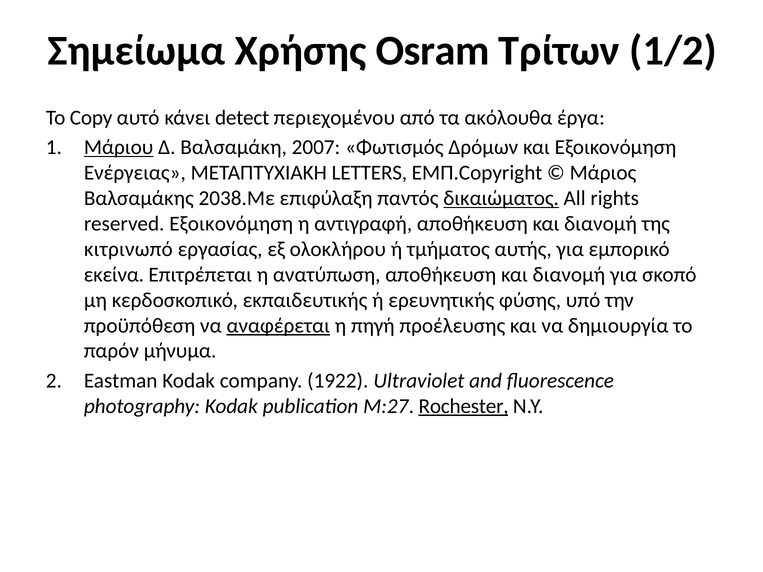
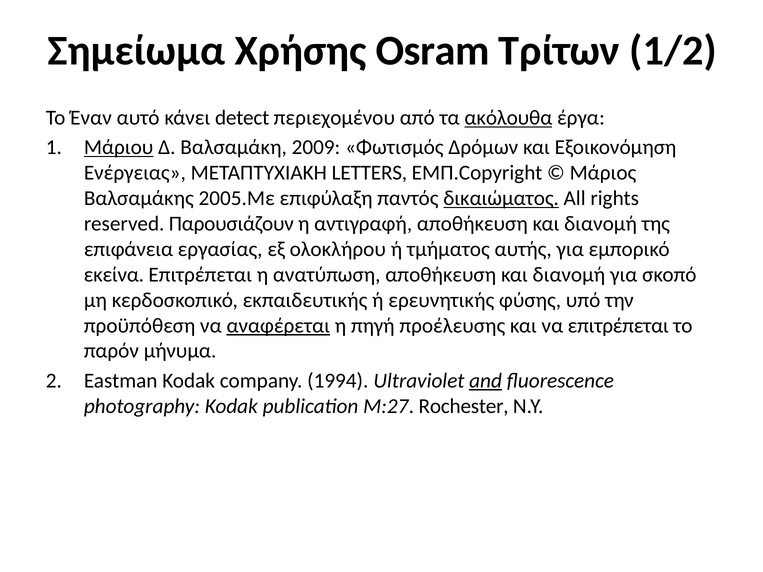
Copy: Copy -> Έναν (91, 118)
ακόλουθα underline: none -> present (508, 118)
2007: 2007 -> 2009 (316, 148)
2038.Με: 2038.Με -> 2005.Με (237, 198)
reserved Εξοικονόμηση: Εξοικονόμηση -> Παρουσιάζουν (231, 224)
κιτρινωπό: κιτρινωπό -> επιφάνεια (128, 249)
να δημιουργία: δημιουργία -> επιτρέπεται (618, 326)
1922: 1922 -> 1994 (338, 381)
and underline: none -> present (486, 381)
Rochester underline: present -> none (464, 406)
